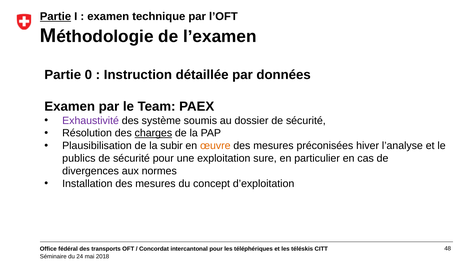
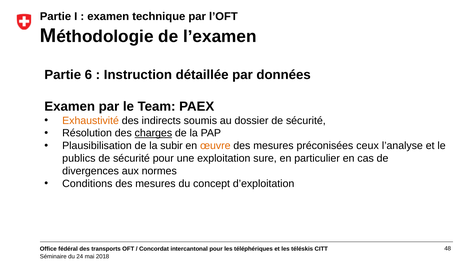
Partie underline: present -> none (55, 17)
0: 0 -> 6 (88, 75)
Exhaustivité colour: purple -> orange (91, 121)
système: système -> indirects (161, 121)
hiver: hiver -> ceux (368, 146)
Installation: Installation -> Conditions (87, 184)
